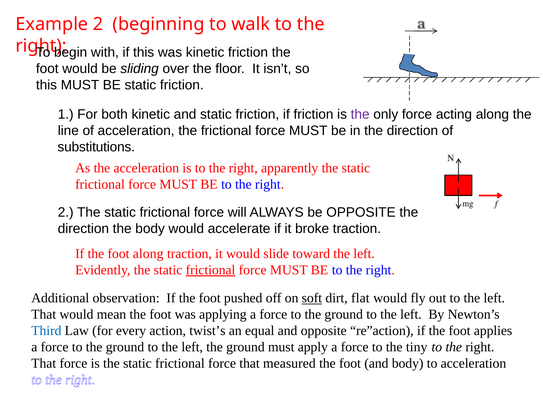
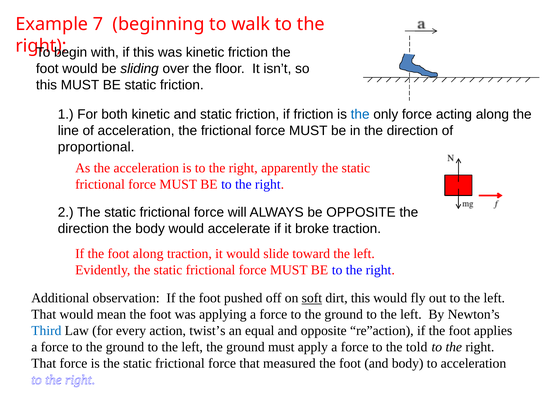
Example 2: 2 -> 7 (98, 24)
the colour: purple -> blue (360, 114)
substitutions: substitutions -> proportional (96, 147)
frictional underline: present -> none (211, 270)
dirt flat: flat -> this (360, 298)
tiny: tiny -> told (417, 346)
